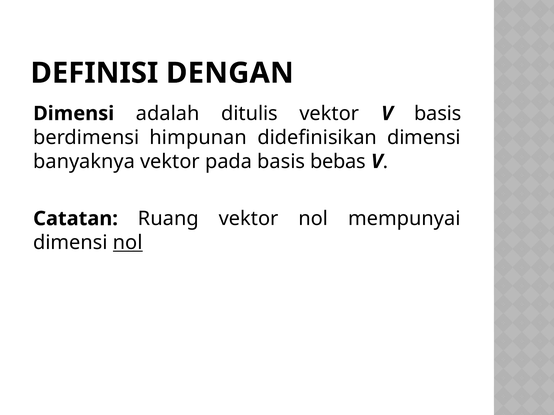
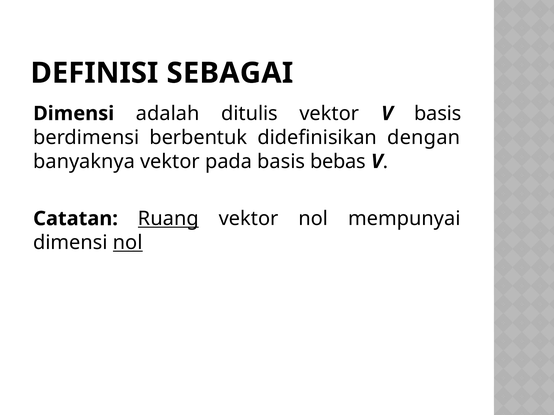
DENGAN: DENGAN -> SEBAGAI (230, 73)
himpunan: himpunan -> berbentuk (198, 138)
didefinisikan dimensi: dimensi -> dengan (424, 138)
Ruang underline: none -> present (168, 219)
